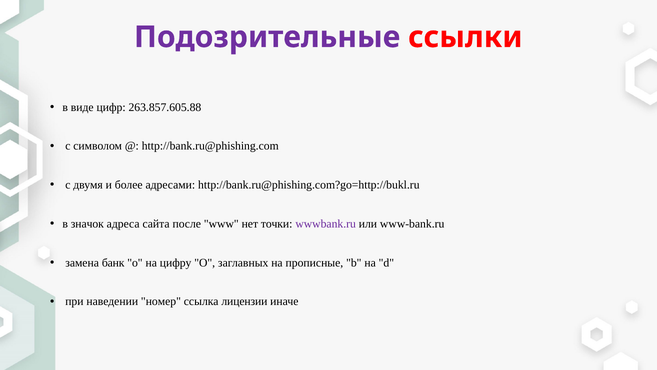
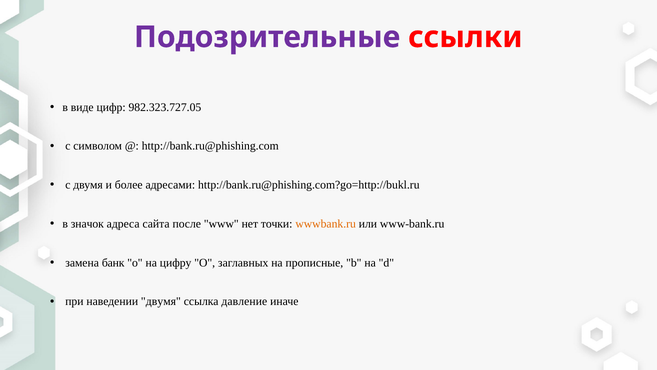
263.857.605.88: 263.857.605.88 -> 982.323.727.05 (165, 107)
wwwbank.ru colour: purple -> orange (326, 224)
наведении номер: номер -> двумя (161, 301)
лицензии: лицензии -> давление (244, 301)
